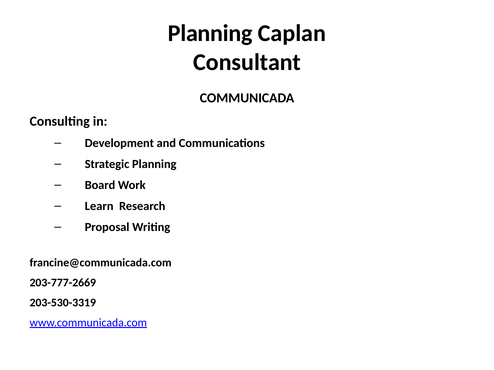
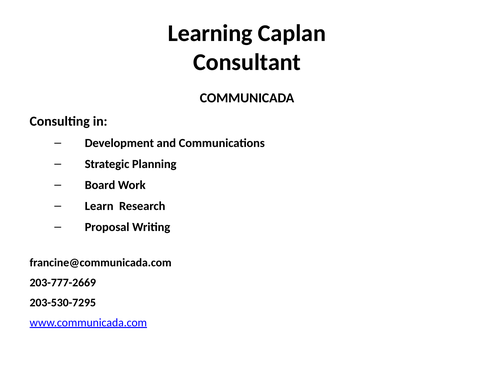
Planning: Planning -> Learning (210, 33)
203-530-3319: 203-530-3319 -> 203-530-7295 (63, 303)
